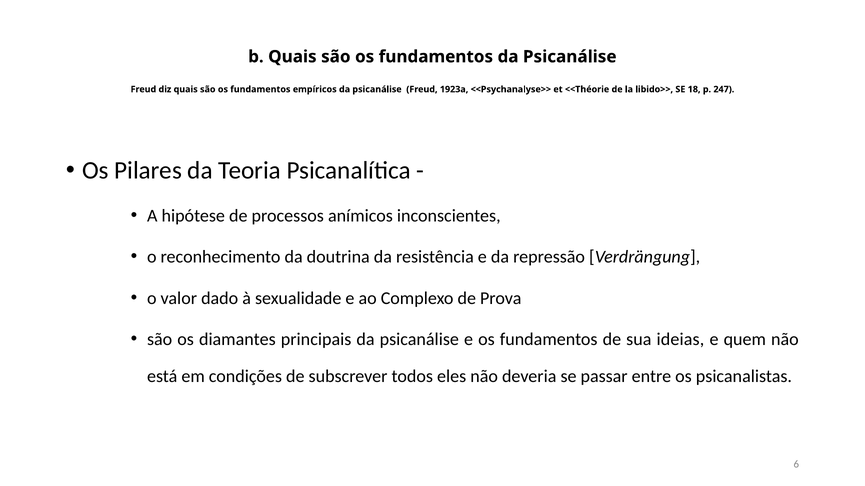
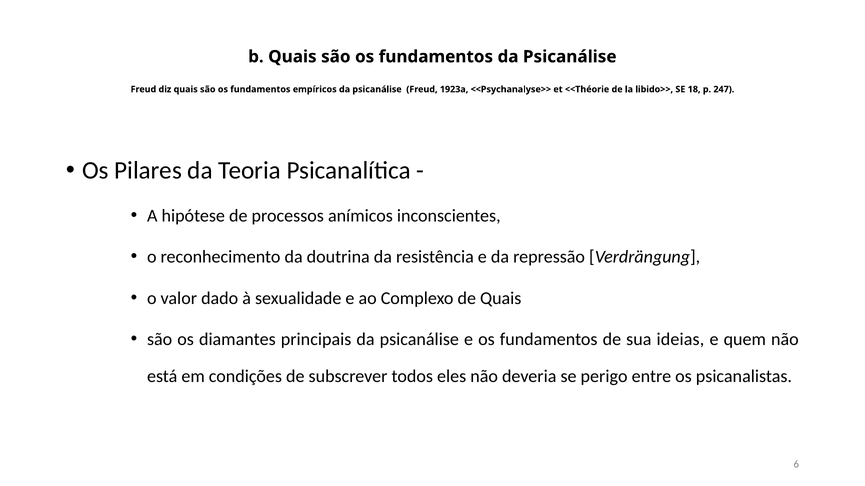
de Prova: Prova -> Quais (501, 298)
passar: passar -> perigo (604, 377)
